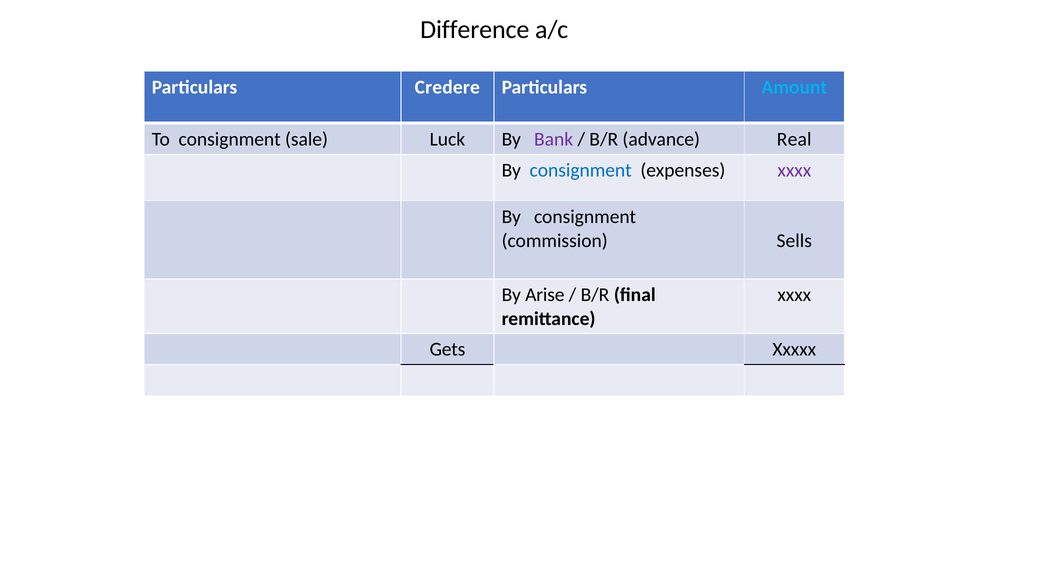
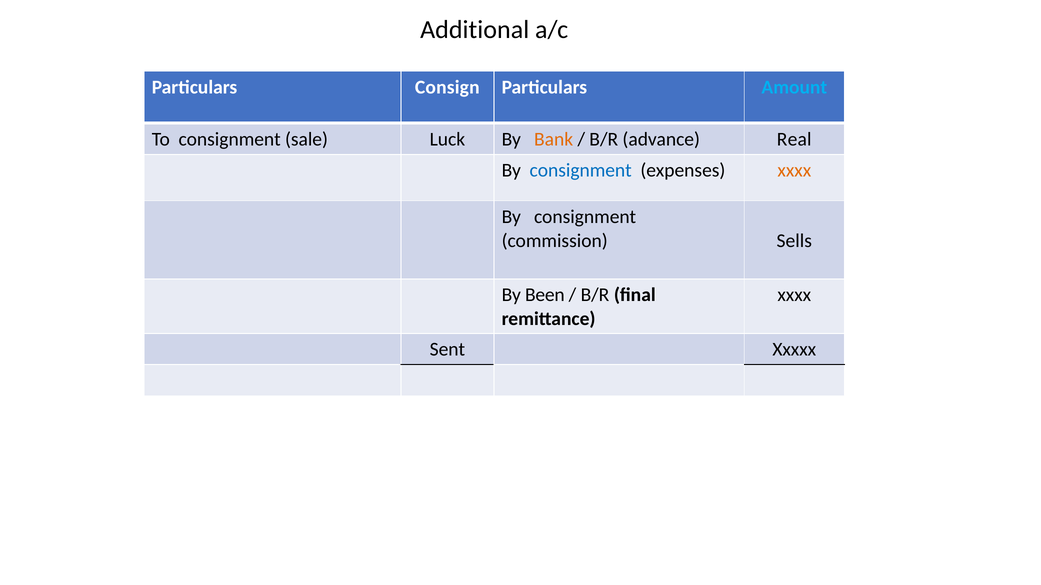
Difference: Difference -> Additional (475, 30)
Credere: Credere -> Consign (447, 87)
Bank colour: purple -> orange (554, 139)
xxxx colour: purple -> orange (794, 171)
Arise: Arise -> Been (545, 295)
Gets: Gets -> Sent (447, 350)
